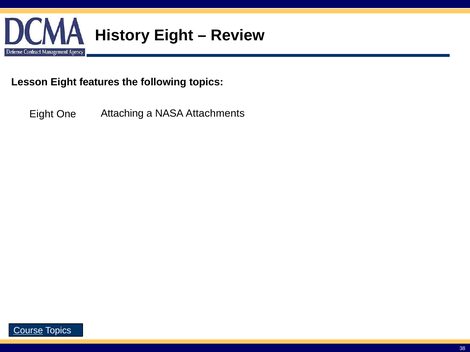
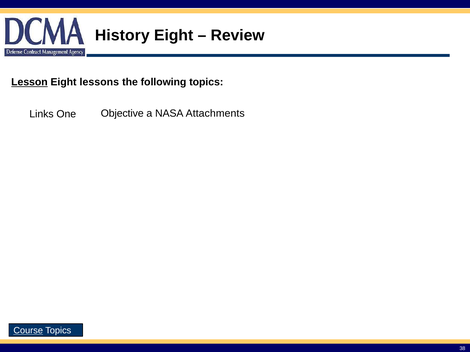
Lesson underline: none -> present (29, 82)
features: features -> lessons (99, 82)
Eight: Eight -> Links (41, 114)
Attaching: Attaching -> Objective (122, 114)
